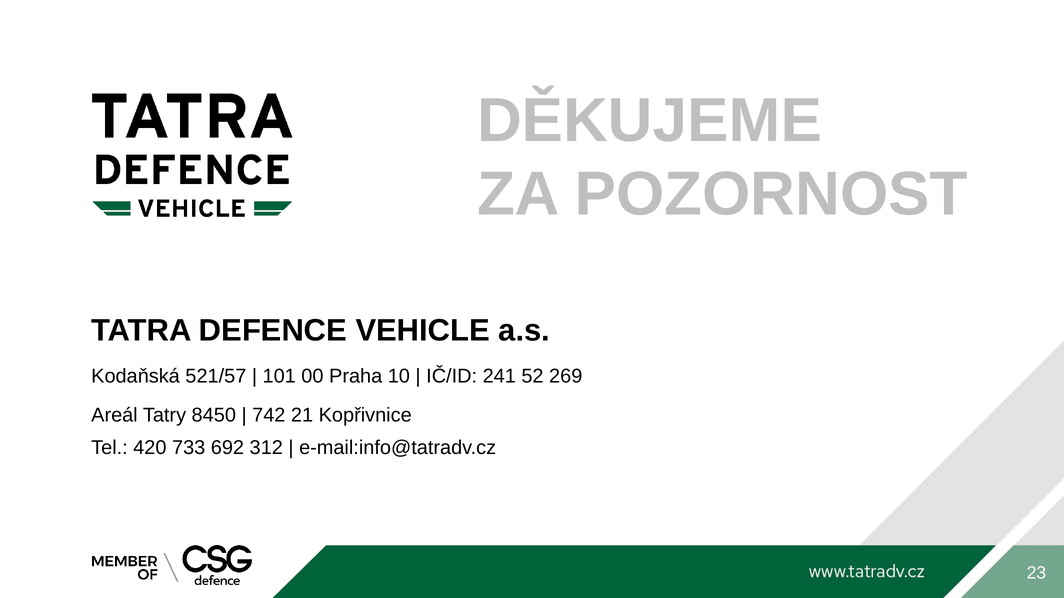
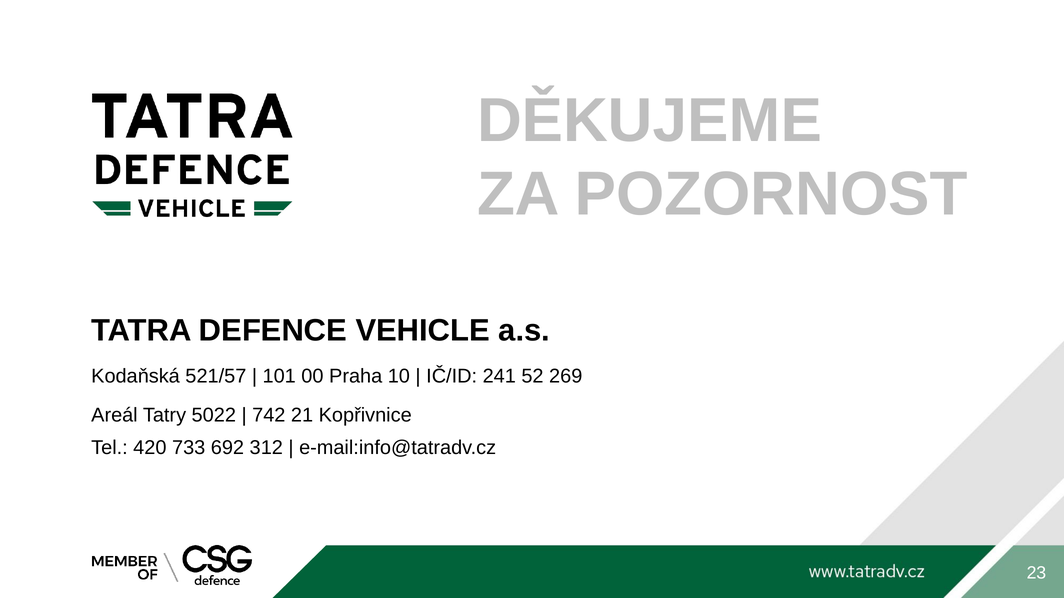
8450: 8450 -> 5022 (214, 416)
